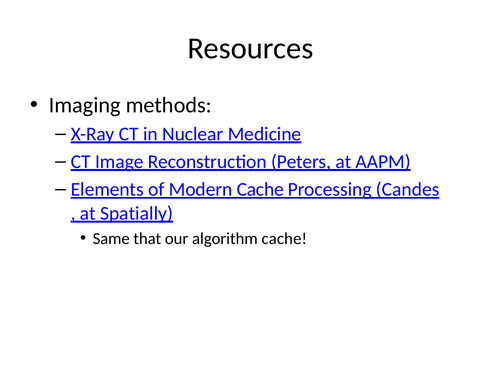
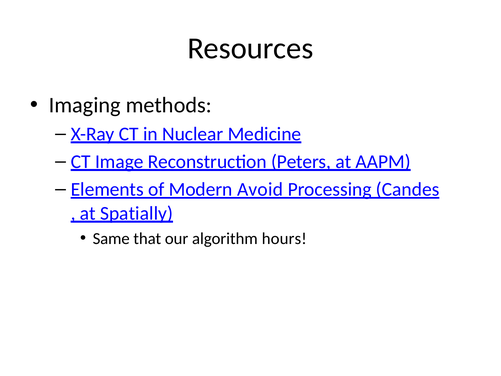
Modern Cache: Cache -> Avoid (260, 189)
algorithm cache: cache -> hours (284, 238)
